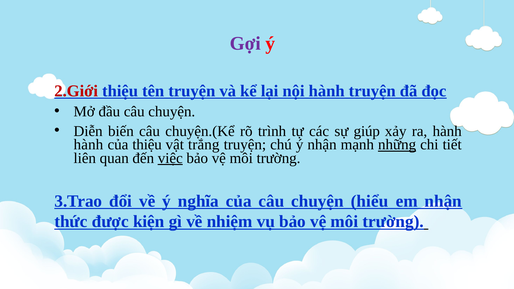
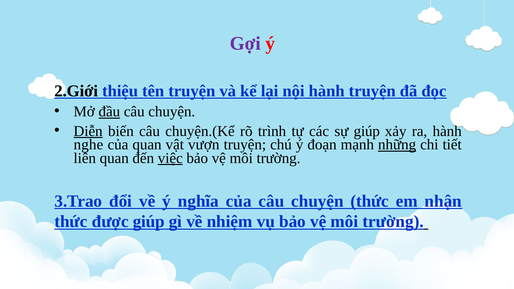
2.Giới colour: red -> black (76, 91)
đầu underline: none -> present (109, 112)
Diễn underline: none -> present (88, 131)
hành: hành -> nghe (88, 145)
của thiệu: thiệu -> quan (147, 145)
trắng: trắng -> vượn (204, 145)
ý nhận: nhận -> đoạn (322, 145)
chuyện hiểu: hiểu -> thức (370, 201)
được kiện: kiện -> giúp (149, 222)
